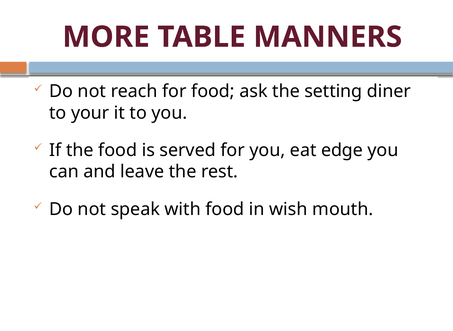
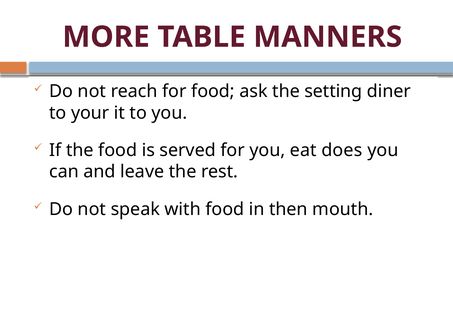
edge: edge -> does (342, 150)
wish: wish -> then (288, 209)
